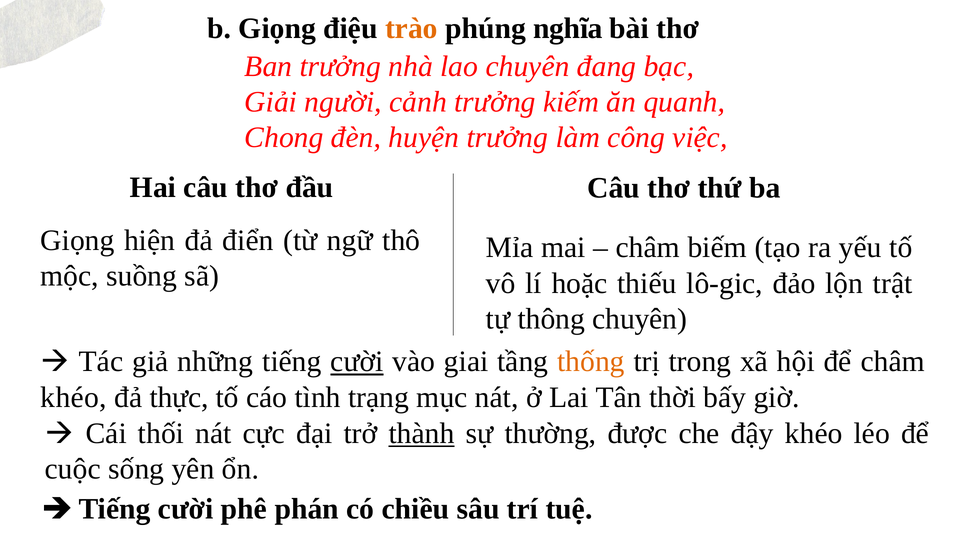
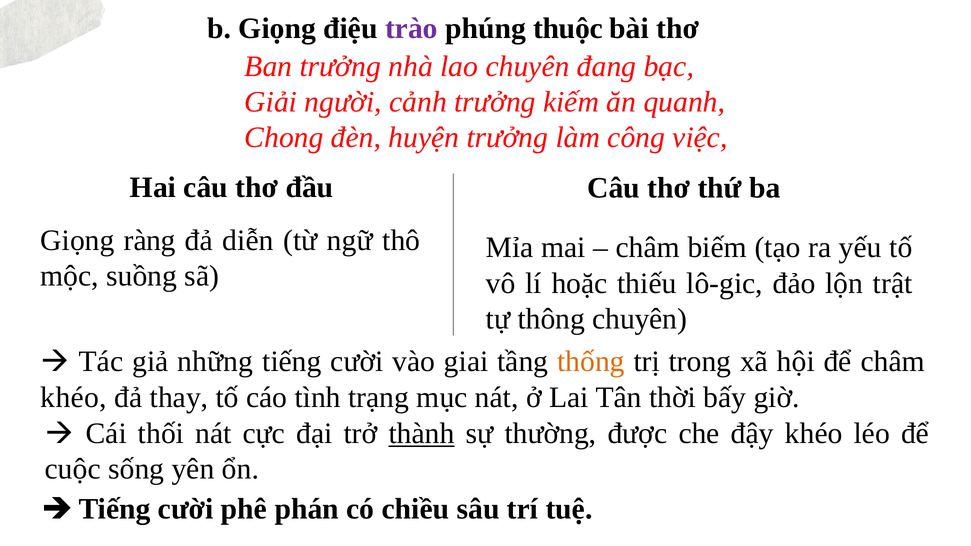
trào colour: orange -> purple (411, 28)
nghĩa: nghĩa -> thuộc (568, 28)
hiện: hiện -> ràng (150, 240)
điển: điển -> diễn (248, 240)
cười underline: present -> none (357, 362)
thực: thực -> thay (179, 397)
